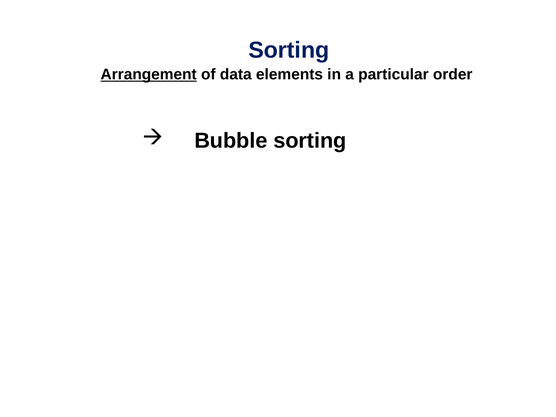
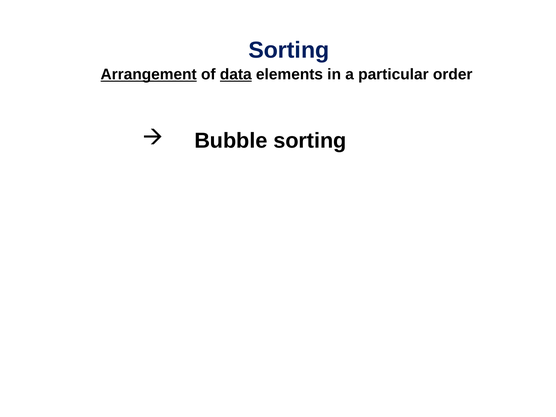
data underline: none -> present (236, 74)
